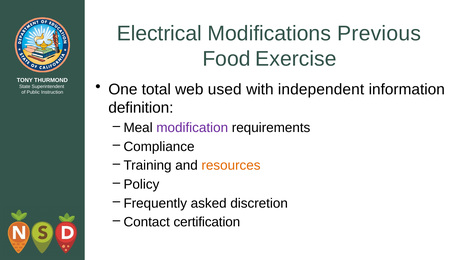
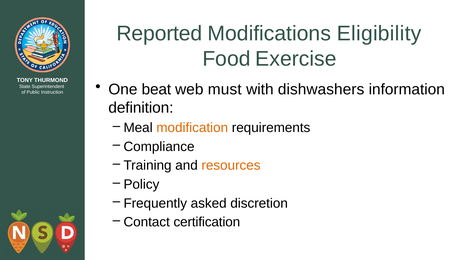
Electrical: Electrical -> Reported (159, 34)
Previous: Previous -> Eligibility (379, 34)
total: total -> beat (156, 89)
used: used -> must (225, 89)
independent: independent -> dishwashers (321, 89)
modification colour: purple -> orange (192, 128)
